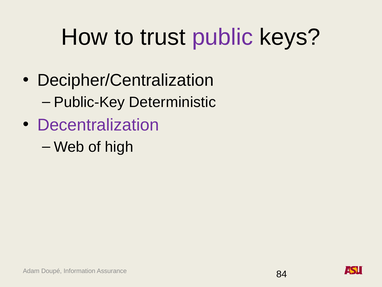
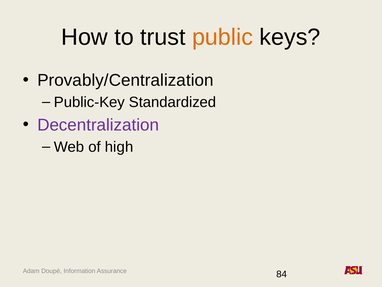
public colour: purple -> orange (223, 37)
Decipher/Centralization: Decipher/Centralization -> Provably/Centralization (125, 80)
Deterministic: Deterministic -> Standardized (173, 102)
